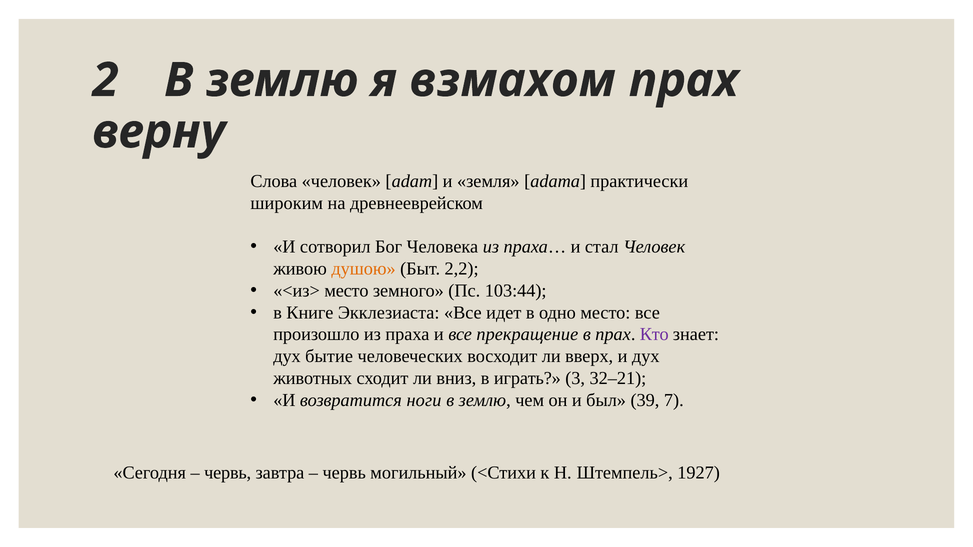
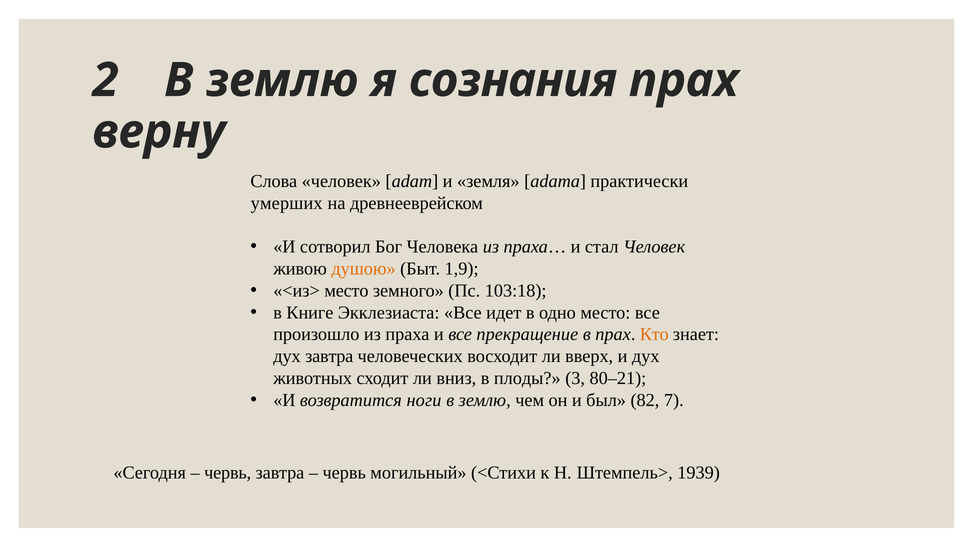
взмахом: взмахом -> сознания (513, 80)
широким: широким -> умерших (287, 203)
2,2: 2,2 -> 1,9 (462, 269)
103:44: 103:44 -> 103:18 (516, 291)
Кто colour: purple -> orange (654, 335)
дух бытие: бытие -> завтра (329, 356)
играть: играть -> плоды (527, 378)
32–21: 32–21 -> 80–21 (618, 378)
39: 39 -> 82 (645, 400)
1927: 1927 -> 1939 (699, 473)
